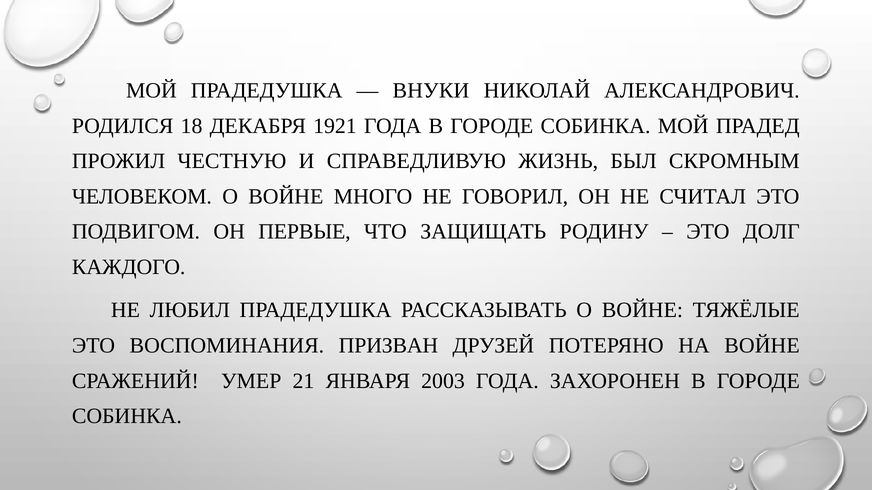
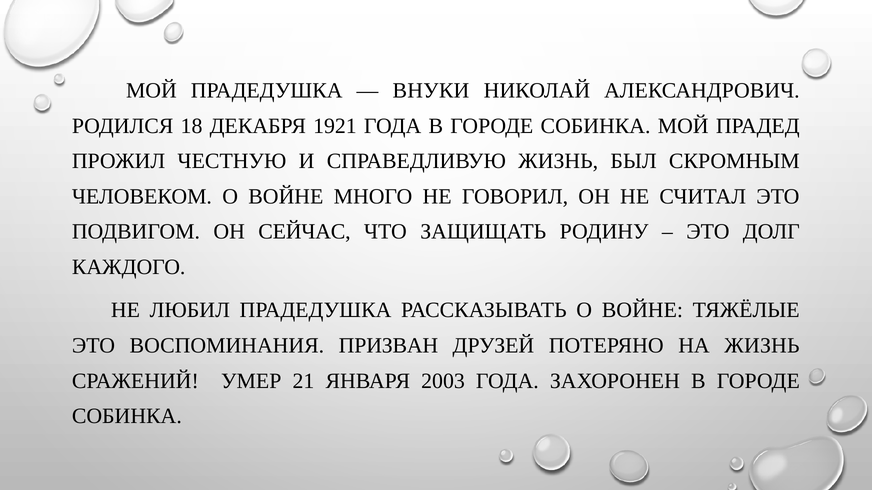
ПЕРВЫЕ: ПЕРВЫЕ -> СЕЙЧАС (304, 232)
НА ВОЙНЕ: ВОЙНЕ -> ЖИЗНЬ (762, 346)
